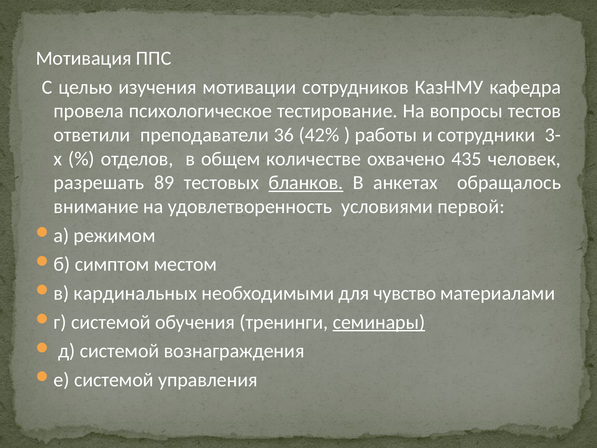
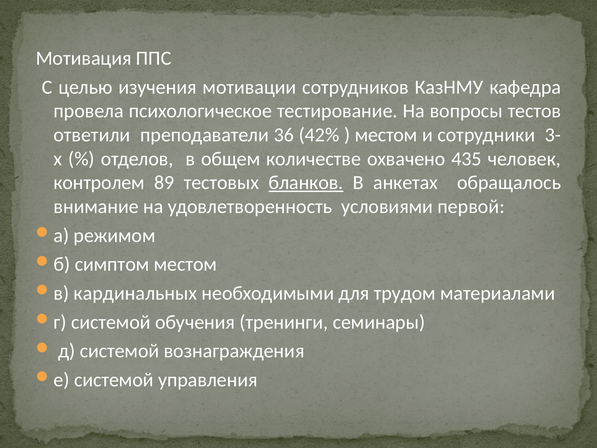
работы: работы -> местом (386, 135)
разрешать: разрешать -> контролем (99, 183)
чувство: чувство -> трудом (405, 293)
семинары underline: present -> none (379, 322)
